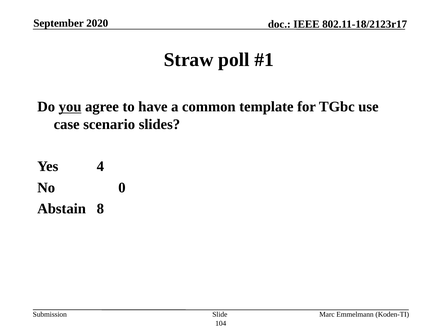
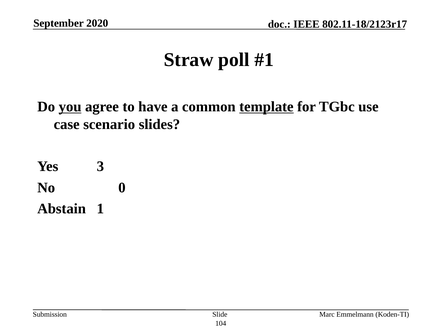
template underline: none -> present (266, 107)
4: 4 -> 3 (100, 167)
8: 8 -> 1 (100, 209)
